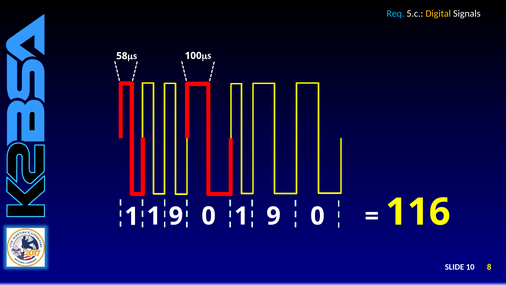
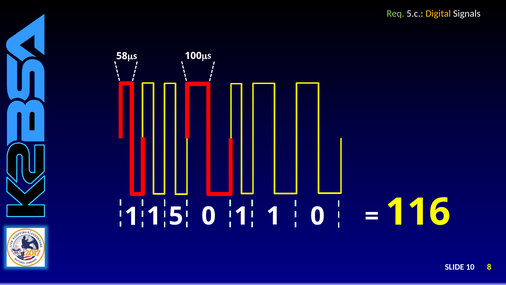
Req colour: light blue -> light green (395, 14)
1 9: 9 -> 5 (176, 216)
0 9: 9 -> 1 (274, 216)
